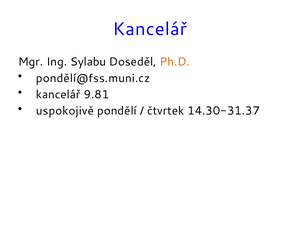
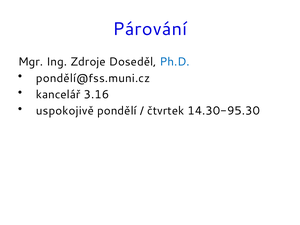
Kancelář: Kancelář -> Párování (150, 29)
Sylabu: Sylabu -> Zdroje (88, 62)
Ph.D colour: orange -> blue (175, 62)
9.81: 9.81 -> 3.16 (96, 95)
14.30-31.37: 14.30-31.37 -> 14.30-95.30 (224, 111)
